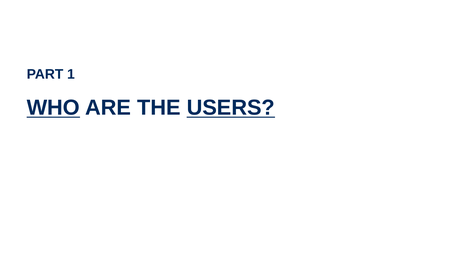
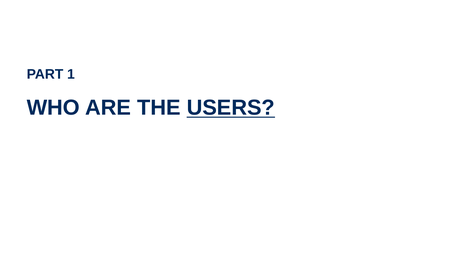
WHO underline: present -> none (53, 108)
